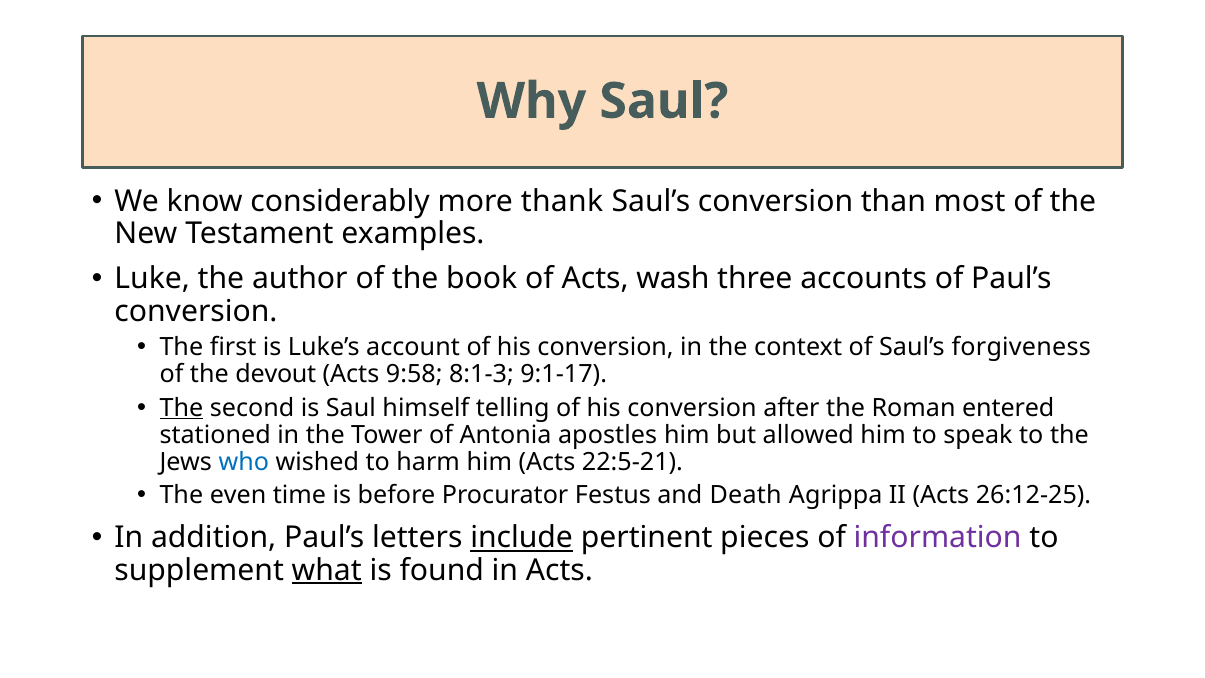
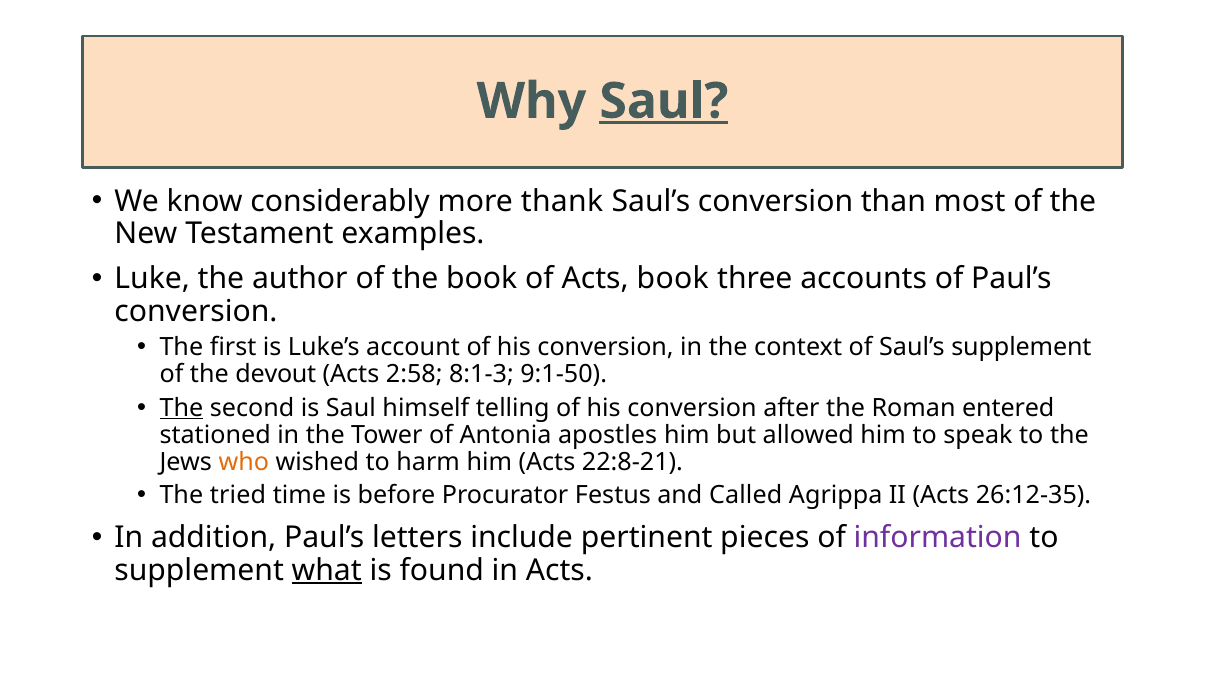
Saul underline: none -> present (664, 101)
Acts wash: wash -> book (673, 279)
Saul’s forgiveness: forgiveness -> supplement (1021, 347)
9:58: 9:58 -> 2:58 (414, 374)
9:1-17: 9:1-17 -> 9:1-50 (564, 374)
who colour: blue -> orange (244, 462)
22:5-21: 22:5-21 -> 22:8-21 (632, 462)
even: even -> tried (238, 495)
Death: Death -> Called (746, 495)
26:12-25: 26:12-25 -> 26:12-35 (1034, 495)
include underline: present -> none (522, 538)
